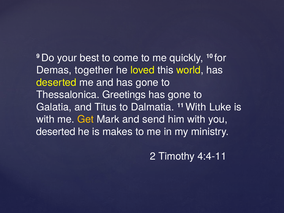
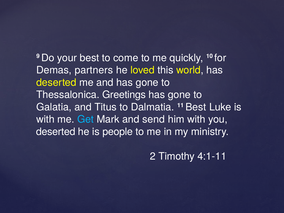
together: together -> partners (94, 70)
11 With: With -> Best (196, 107)
Get colour: yellow -> light blue (86, 119)
makes: makes -> people (118, 132)
4:4-11: 4:4-11 -> 4:1-11 (212, 156)
